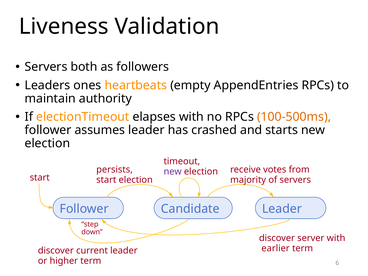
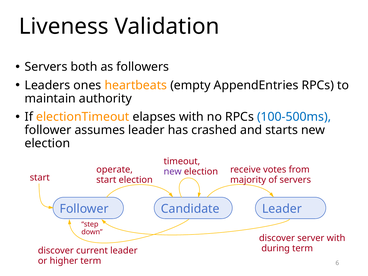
100-500ms colour: orange -> blue (294, 117)
persists: persists -> operate (115, 170)
earlier: earlier -> during (276, 248)
